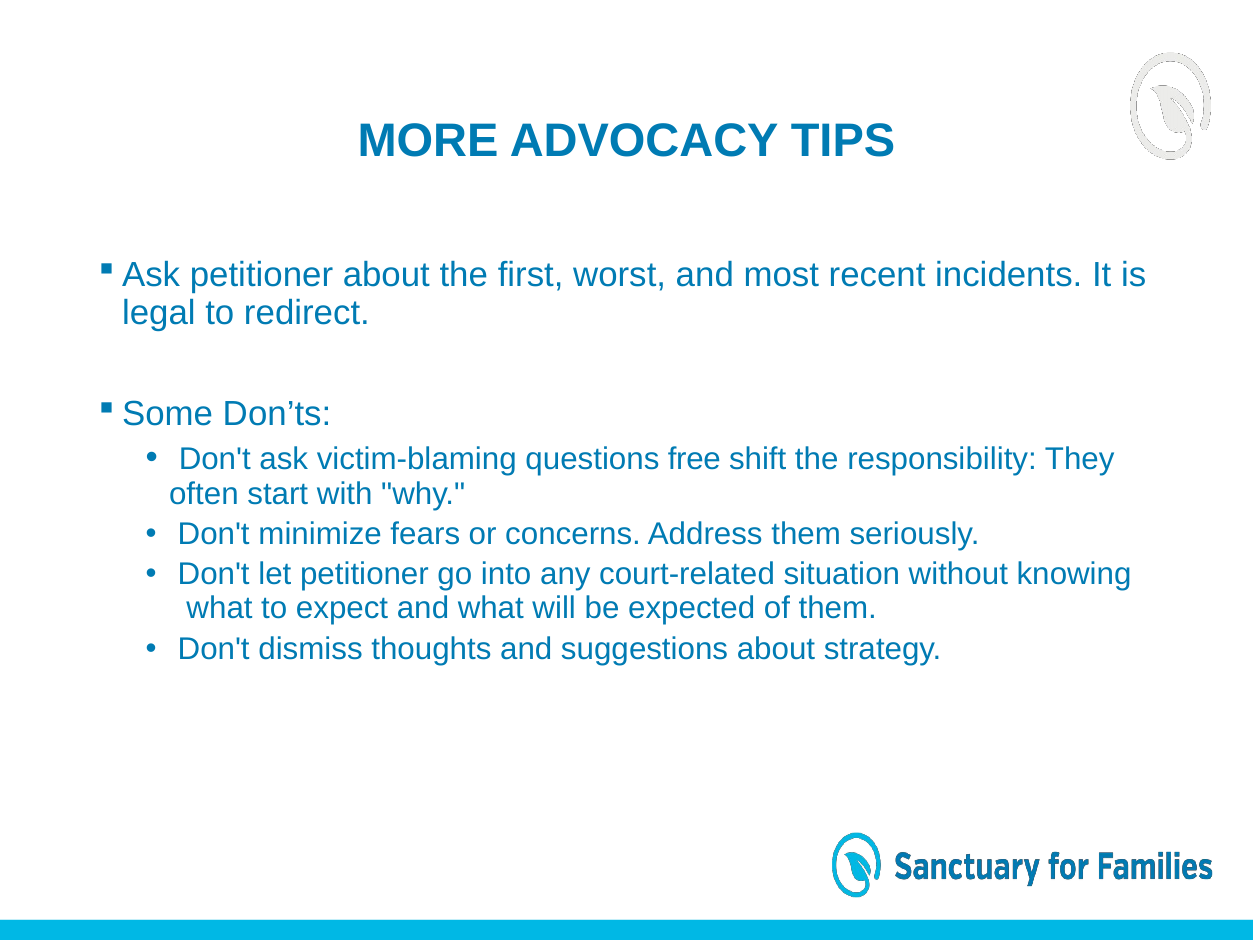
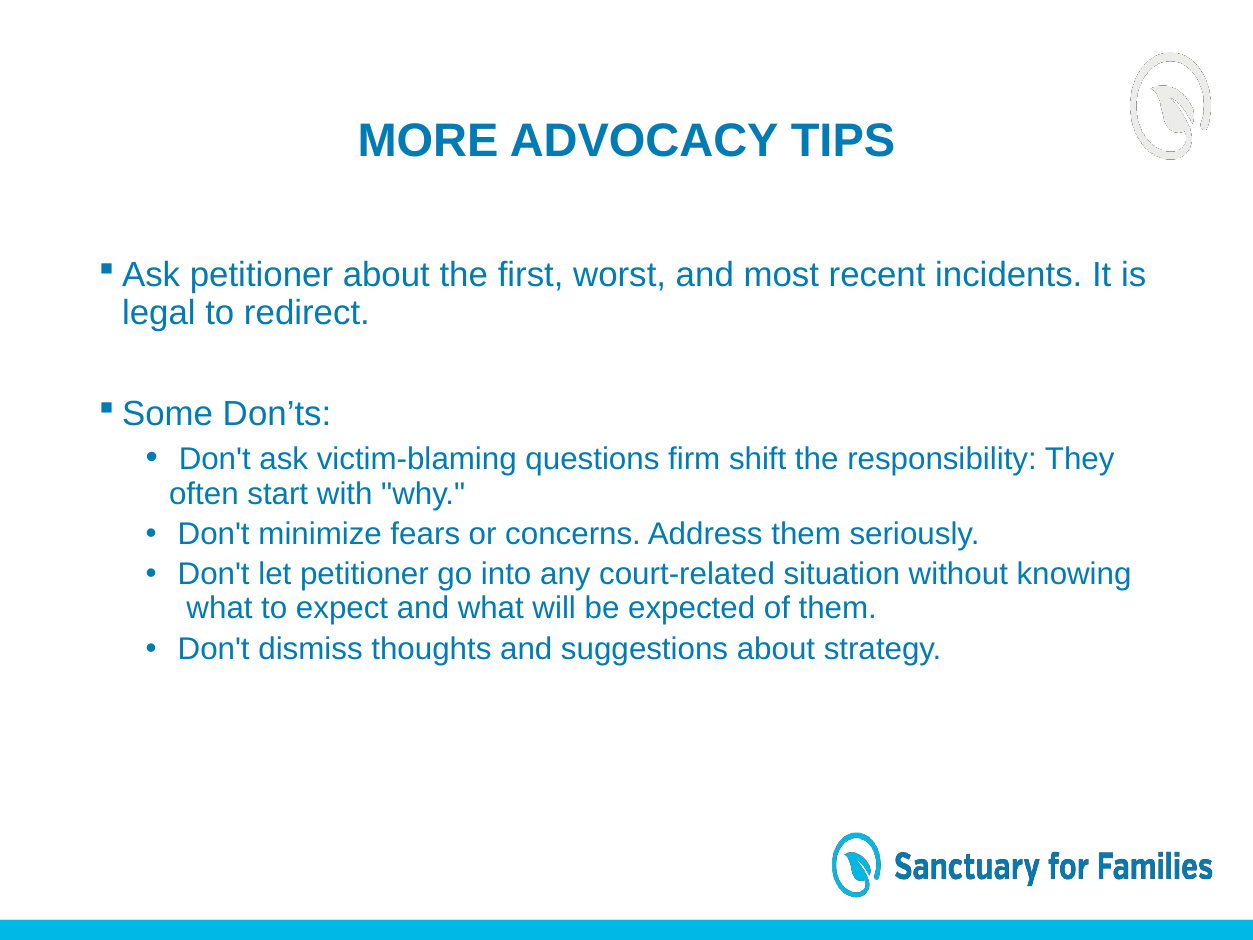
free: free -> firm (694, 459)
